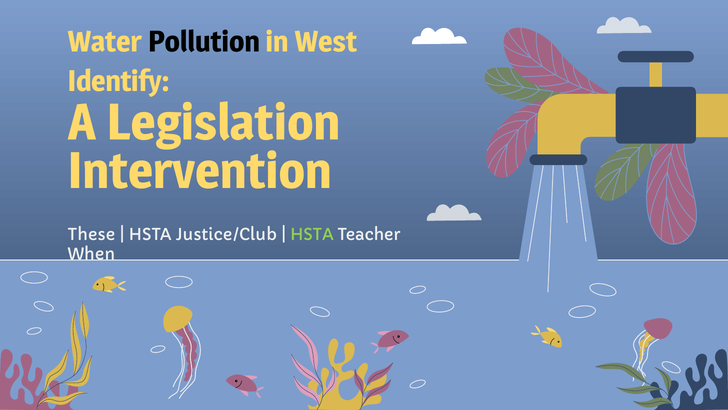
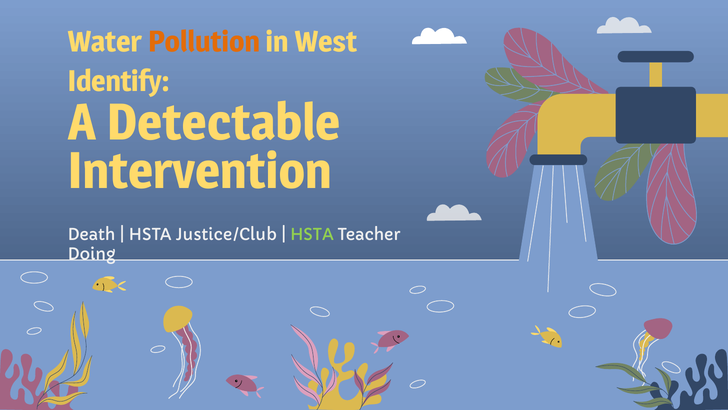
Pollution colour: black -> orange (204, 42)
Legislation: Legislation -> Detectable (224, 123)
These: These -> Death (92, 235)
When: When -> Doing (92, 254)
